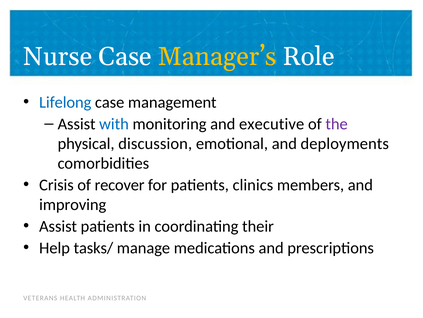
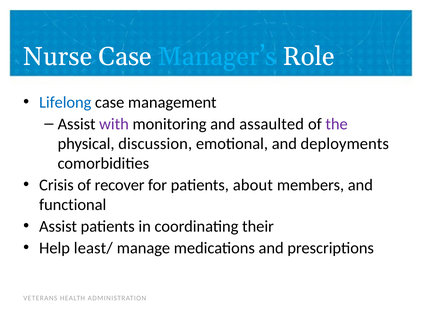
Manager’s colour: yellow -> light blue (217, 57)
with colour: blue -> purple (114, 124)
executive: executive -> assaulted (272, 124)
clinics: clinics -> about (253, 185)
improving: improving -> functional (73, 204)
tasks/: tasks/ -> least/ (93, 247)
